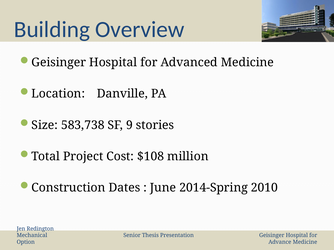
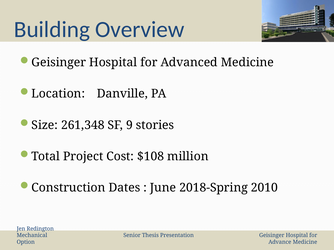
583,738: 583,738 -> 261,348 (83, 125)
2014-Spring: 2014-Spring -> 2018-Spring (214, 188)
